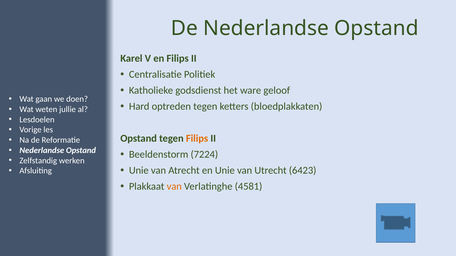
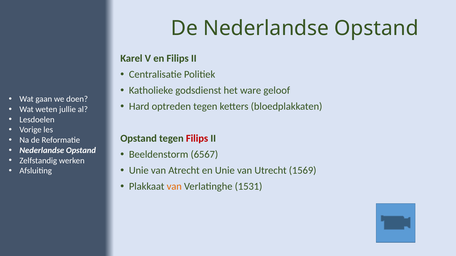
Filips colour: orange -> red (197, 139)
7224: 7224 -> 6567 (204, 155)
6423: 6423 -> 1569 (303, 171)
4581: 4581 -> 1531 (249, 187)
